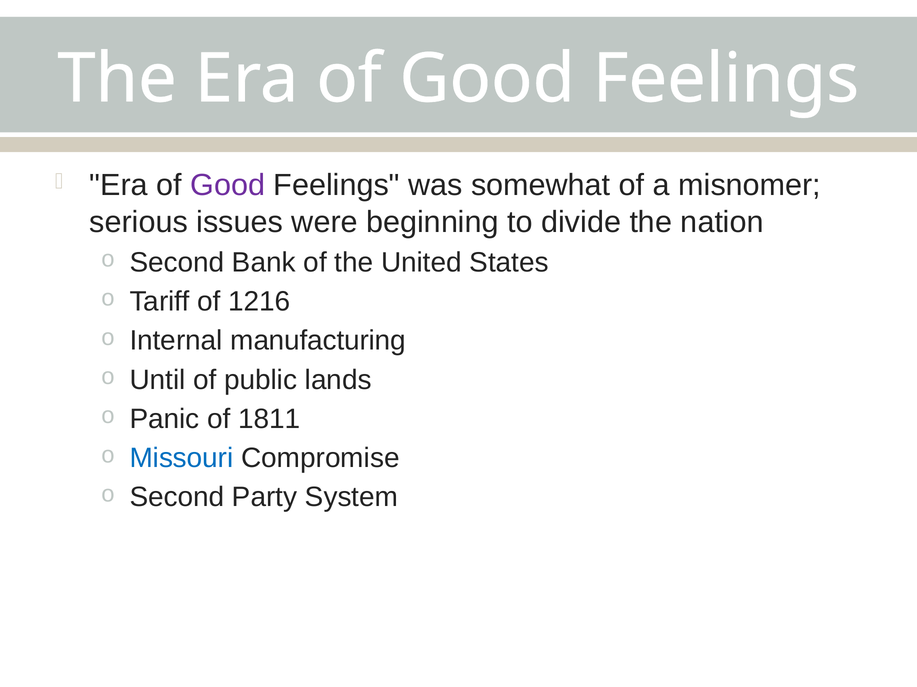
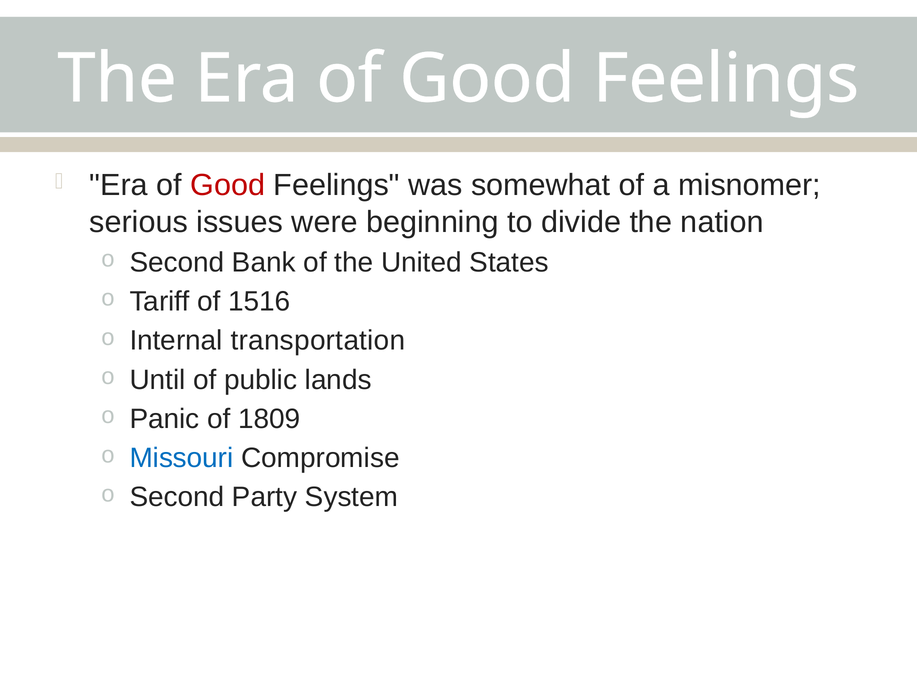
Good colour: purple -> red (228, 186)
1216: 1216 -> 1516 (259, 302)
manufacturing: manufacturing -> transportation (318, 341)
1811: 1811 -> 1809 (269, 419)
